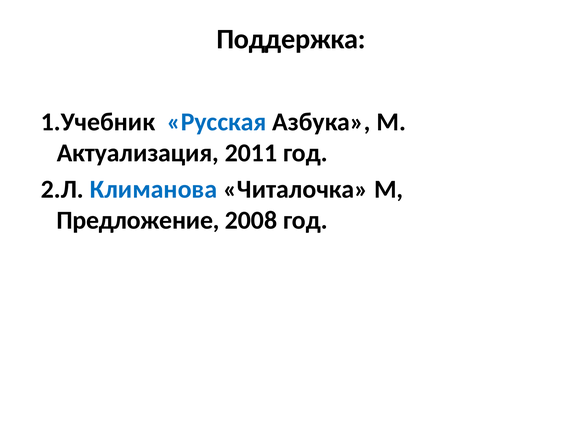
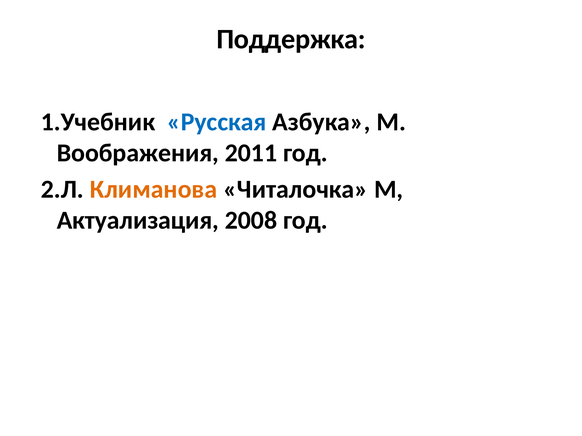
Актуализация: Актуализация -> Воображения (138, 153)
Климанова colour: blue -> orange (153, 189)
Предложение: Предложение -> Актуализация (138, 220)
